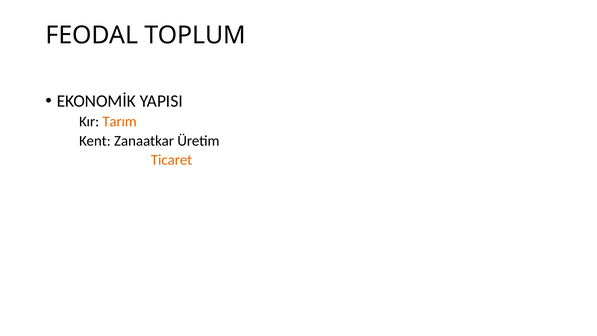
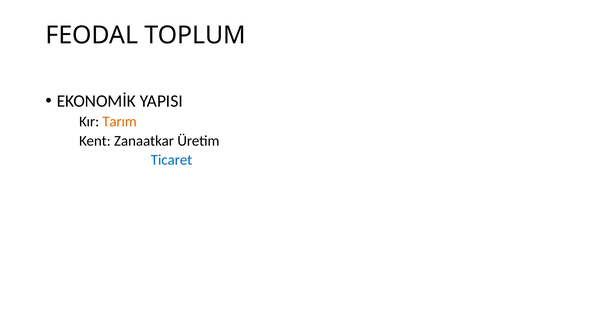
Ticaret colour: orange -> blue (171, 160)
